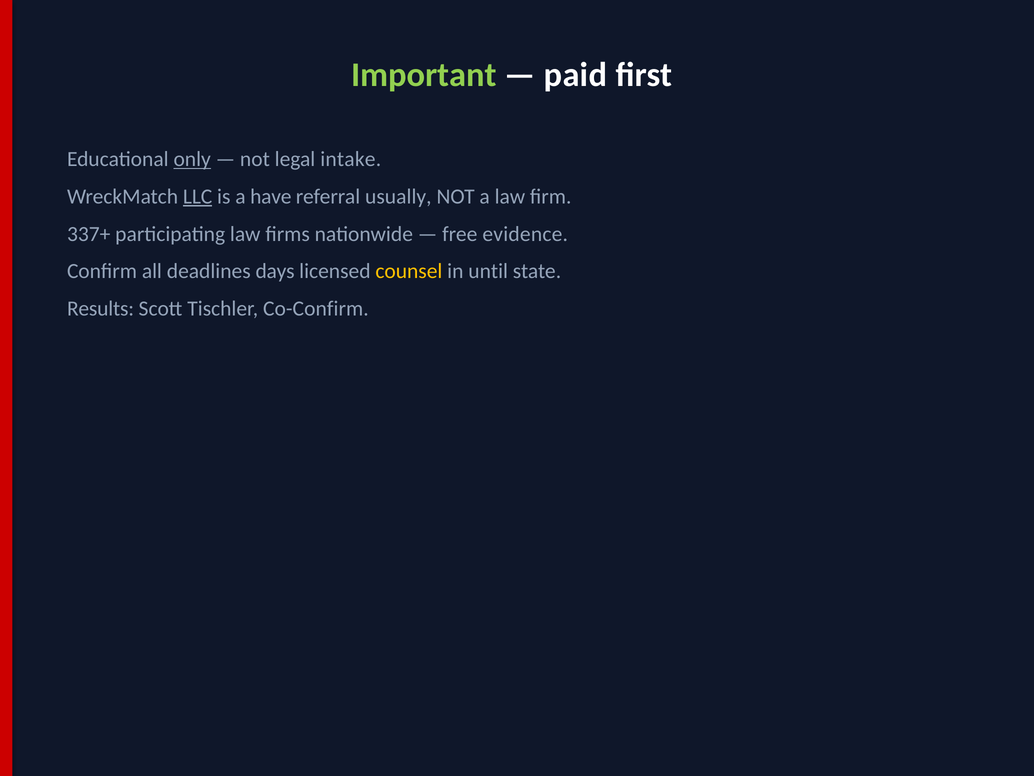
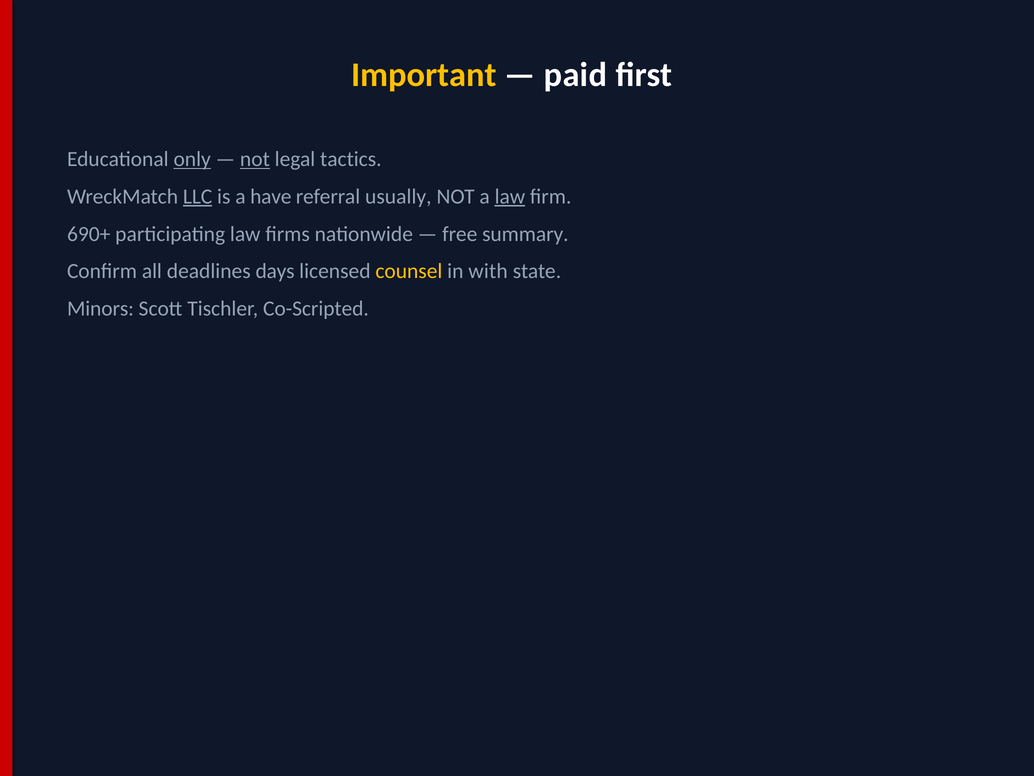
Important colour: light green -> yellow (424, 75)
not underline: none -> present (255, 159)
intake: intake -> tactics (351, 159)
law underline: none -> present (510, 196)
337+: 337+ -> 690+ (89, 234)
evidence: evidence -> summary (525, 234)
until: until -> with (488, 271)
Results: Results -> Minors (100, 308)
Co-Confirm: Co-Confirm -> Co-Scripted (316, 308)
